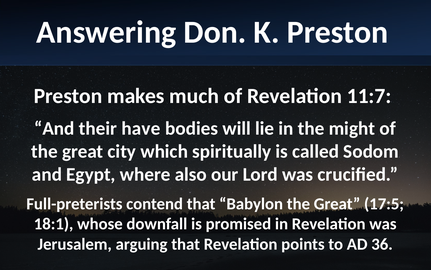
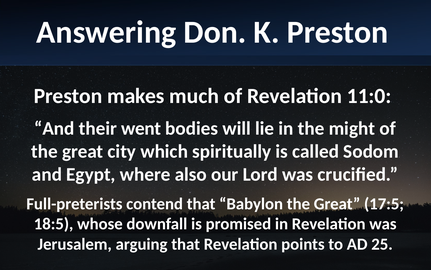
11:7: 11:7 -> 11:0 (369, 96)
have: have -> went (141, 128)
18:1: 18:1 -> 18:5 (54, 224)
36: 36 -> 25 (382, 244)
